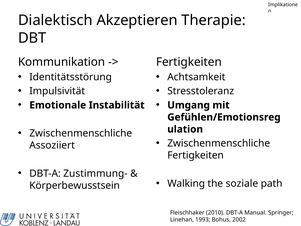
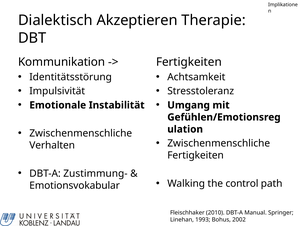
Assoziiert: Assoziiert -> Verhalten (52, 145)
soziale: soziale -> control (242, 183)
Körperbewusstsein: Körperbewusstsein -> Emotionsvokabular (75, 185)
